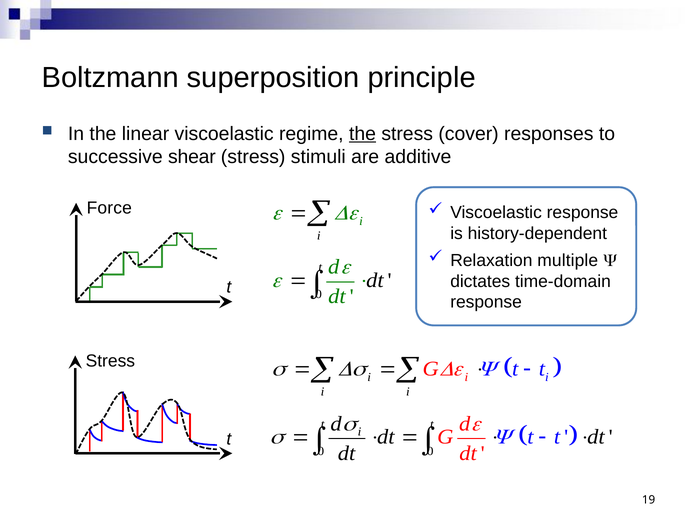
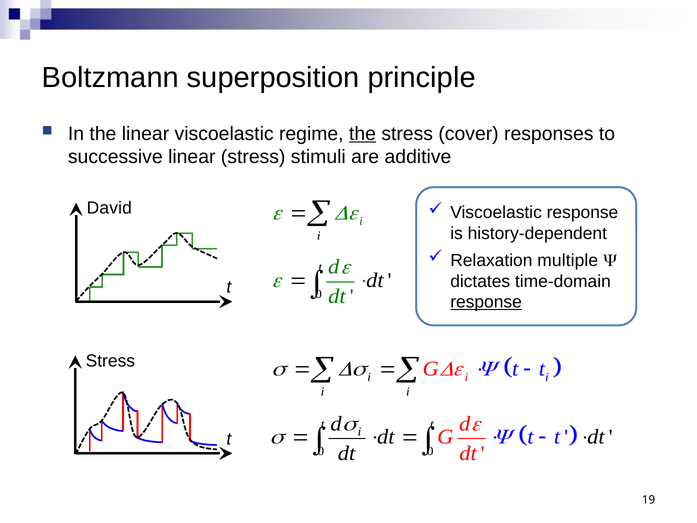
successive shear: shear -> linear (192, 157)
Force: Force -> David (109, 208)
response underline: none -> present (486, 302)
